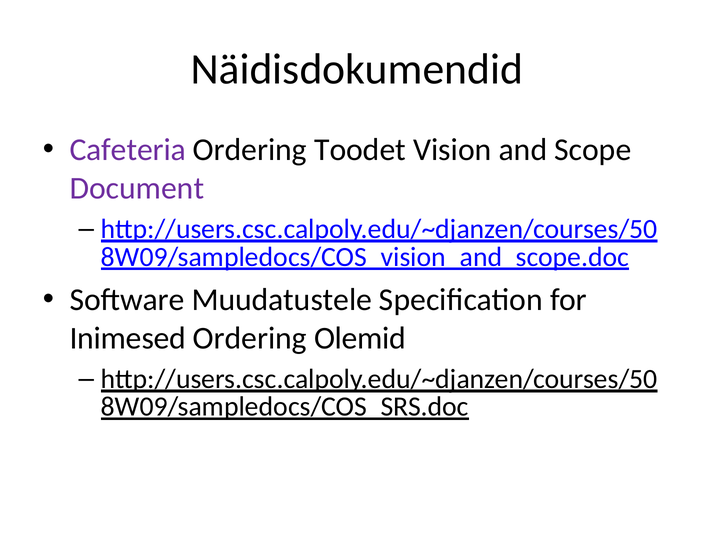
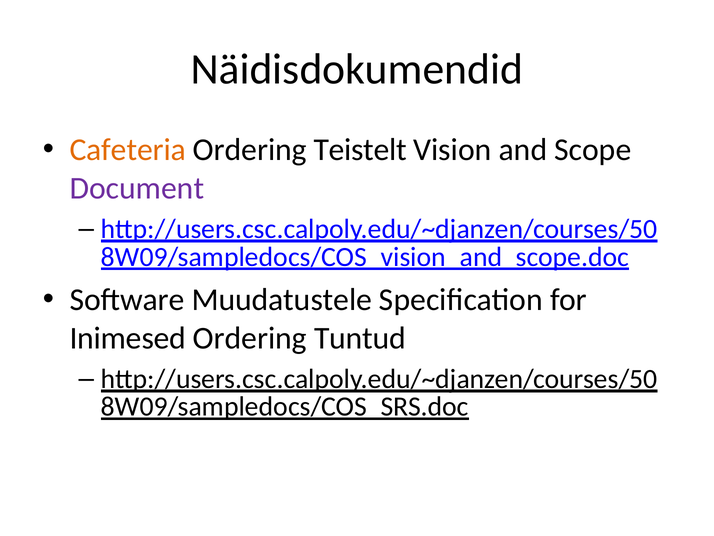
Cafeteria colour: purple -> orange (128, 150)
Toodet: Toodet -> Teistelt (360, 150)
Olemid: Olemid -> Tuntud (360, 338)
